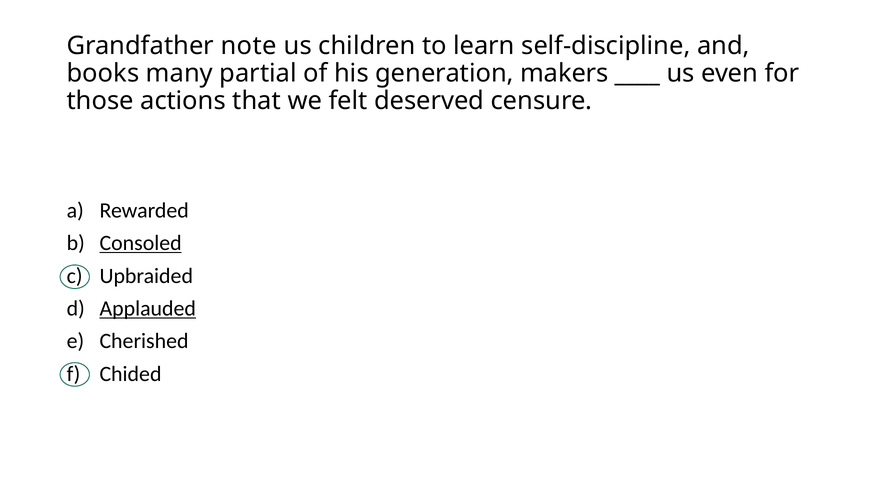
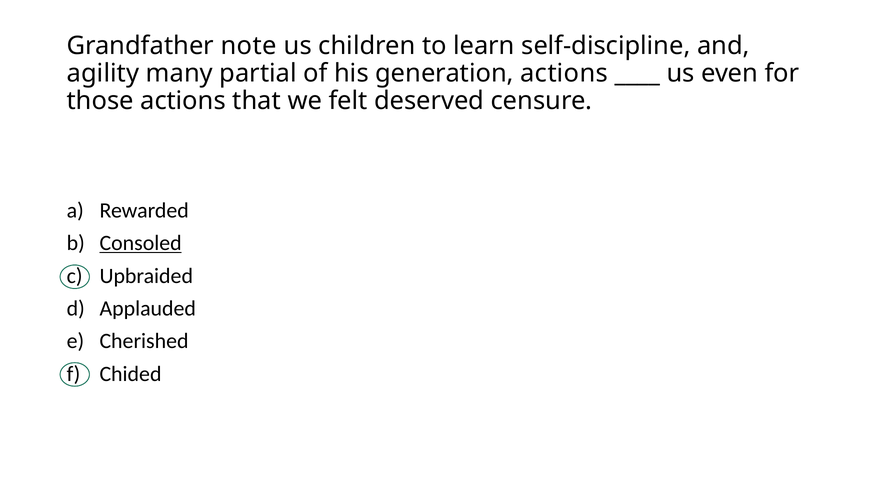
books: books -> agility (103, 74)
generation makers: makers -> actions (564, 74)
Applauded underline: present -> none (148, 309)
